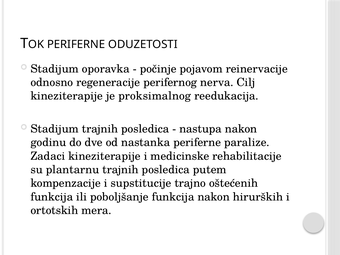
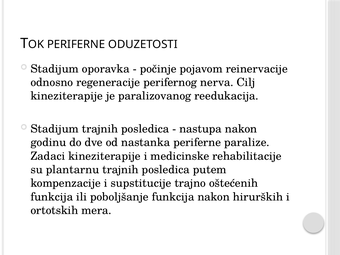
proksimalnog: proksimalnog -> paralizovanog (155, 96)
